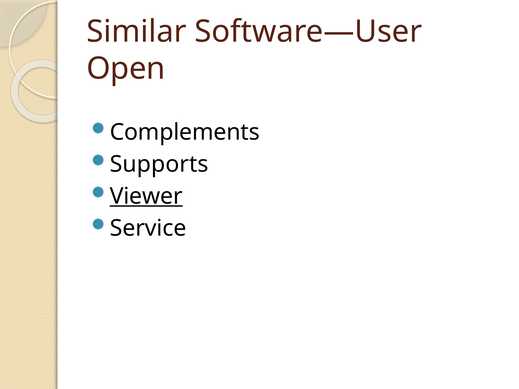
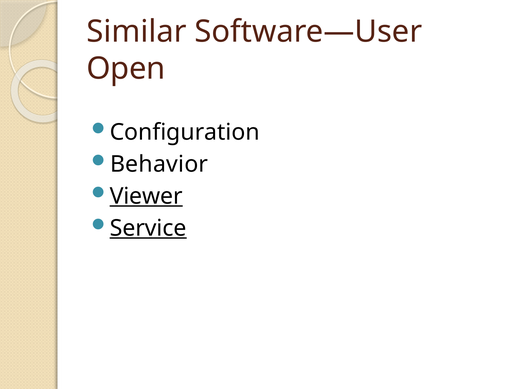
Complements: Complements -> Configuration (185, 132)
Supports: Supports -> Behavior (159, 164)
Service underline: none -> present (148, 228)
